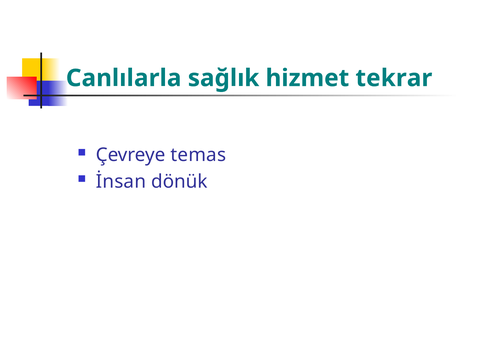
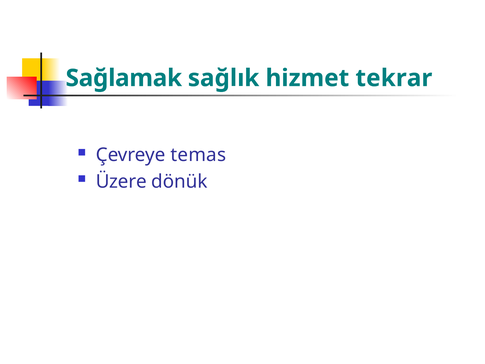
Canlılarla: Canlılarla -> Sağlamak (124, 78)
İnsan: İnsan -> Üzere (121, 181)
